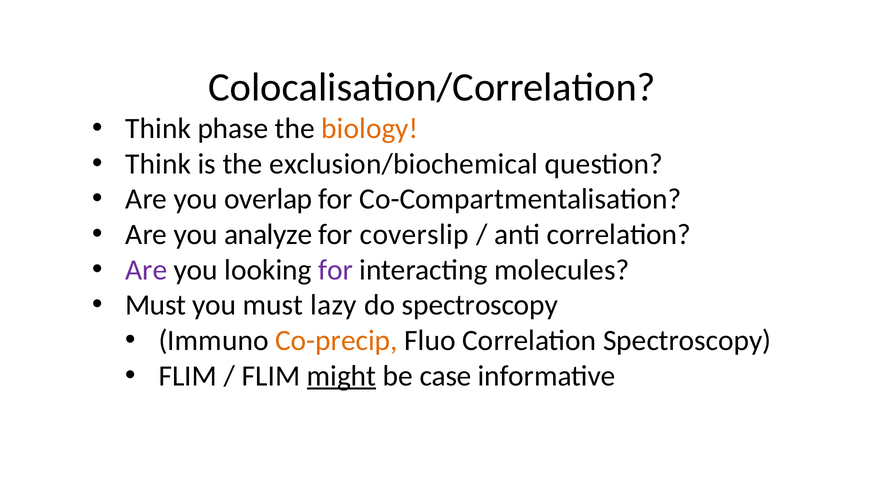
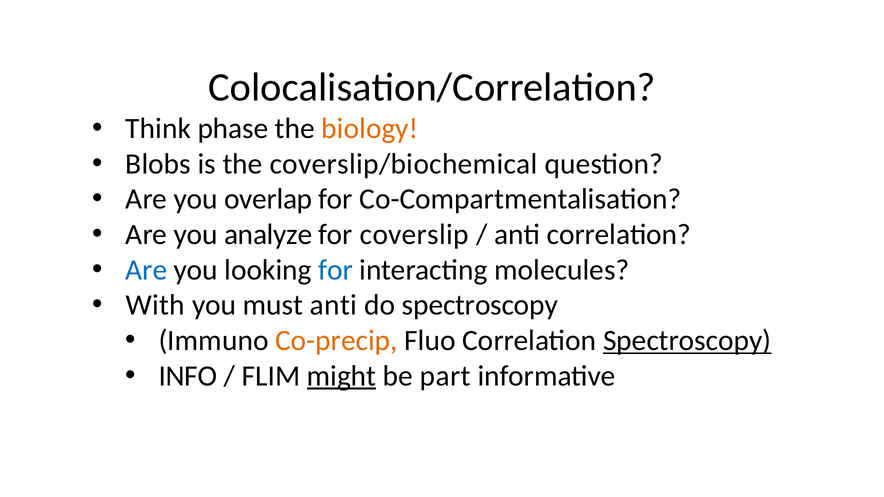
Think: Think -> Blobs (158, 164)
exclusion/biochemical: exclusion/biochemical -> coverslip/biochemical (404, 164)
Are colour: purple -> blue (146, 270)
for colour: purple -> blue (336, 270)
Must: Must -> With (155, 305)
must lazy: lazy -> anti (333, 305)
Spectroscopy underline: none -> present (687, 341)
FLIM: FLIM -> INFO (188, 376)
case: case -> part (445, 376)
